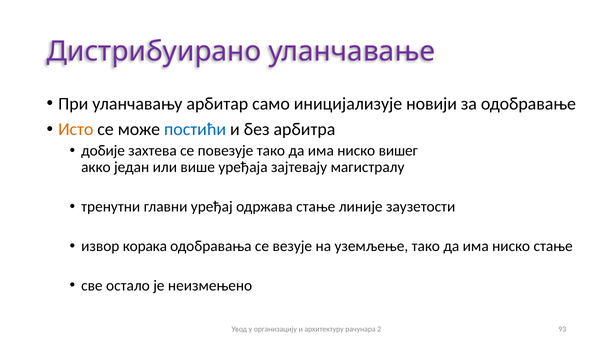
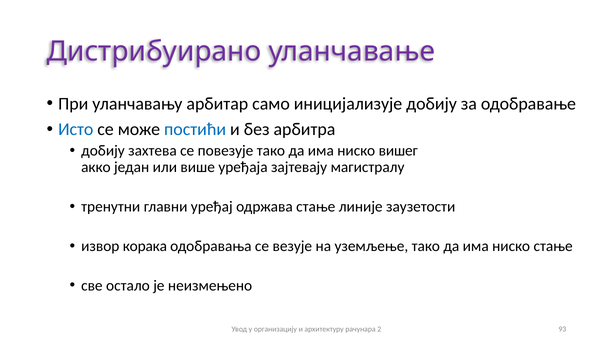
иницијализује новији: новији -> добију (432, 104)
Исто colour: orange -> blue (76, 129)
добије: добије -> добију (103, 150)
